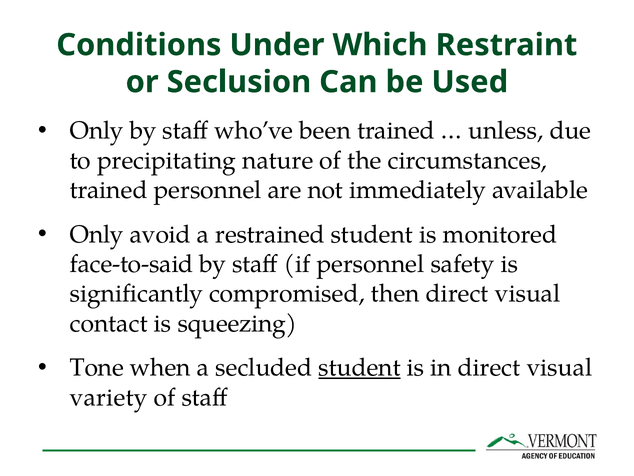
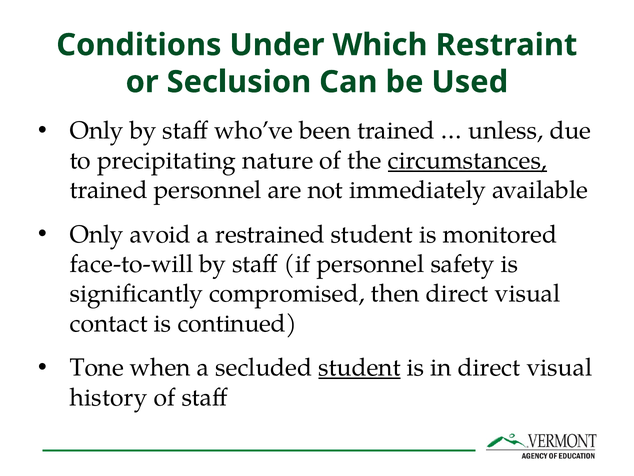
circumstances underline: none -> present (467, 160)
face-to-said: face-to-said -> face-to-will (132, 264)
squeezing: squeezing -> continued (237, 323)
variety: variety -> history (109, 397)
